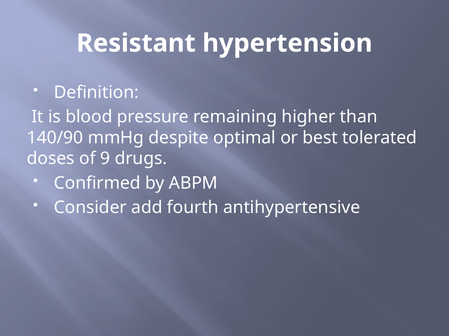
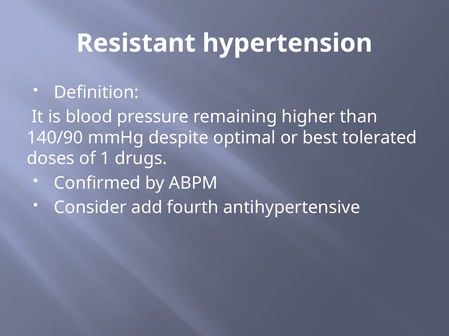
9: 9 -> 1 (105, 159)
